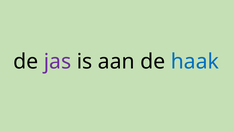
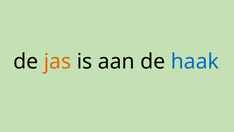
jas colour: purple -> orange (57, 61)
